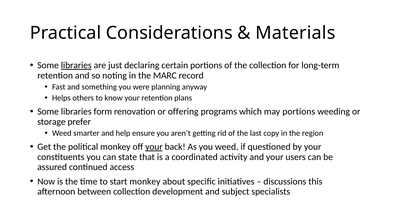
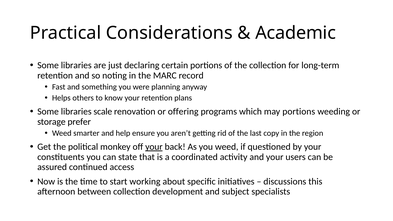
Materials: Materials -> Academic (296, 33)
libraries underline: present -> none (76, 65)
form: form -> scale (103, 112)
start monkey: monkey -> working (145, 181)
